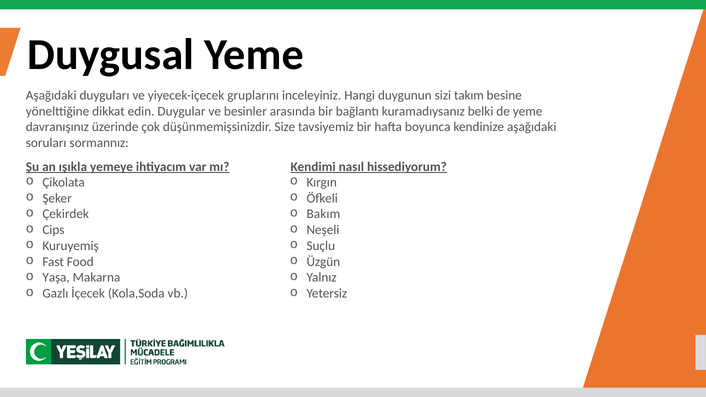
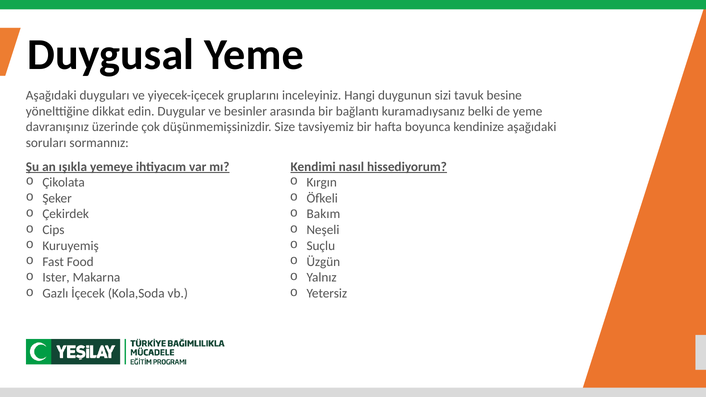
takım: takım -> tavuk (469, 95)
Yaşa: Yaşa -> Ister (56, 278)
